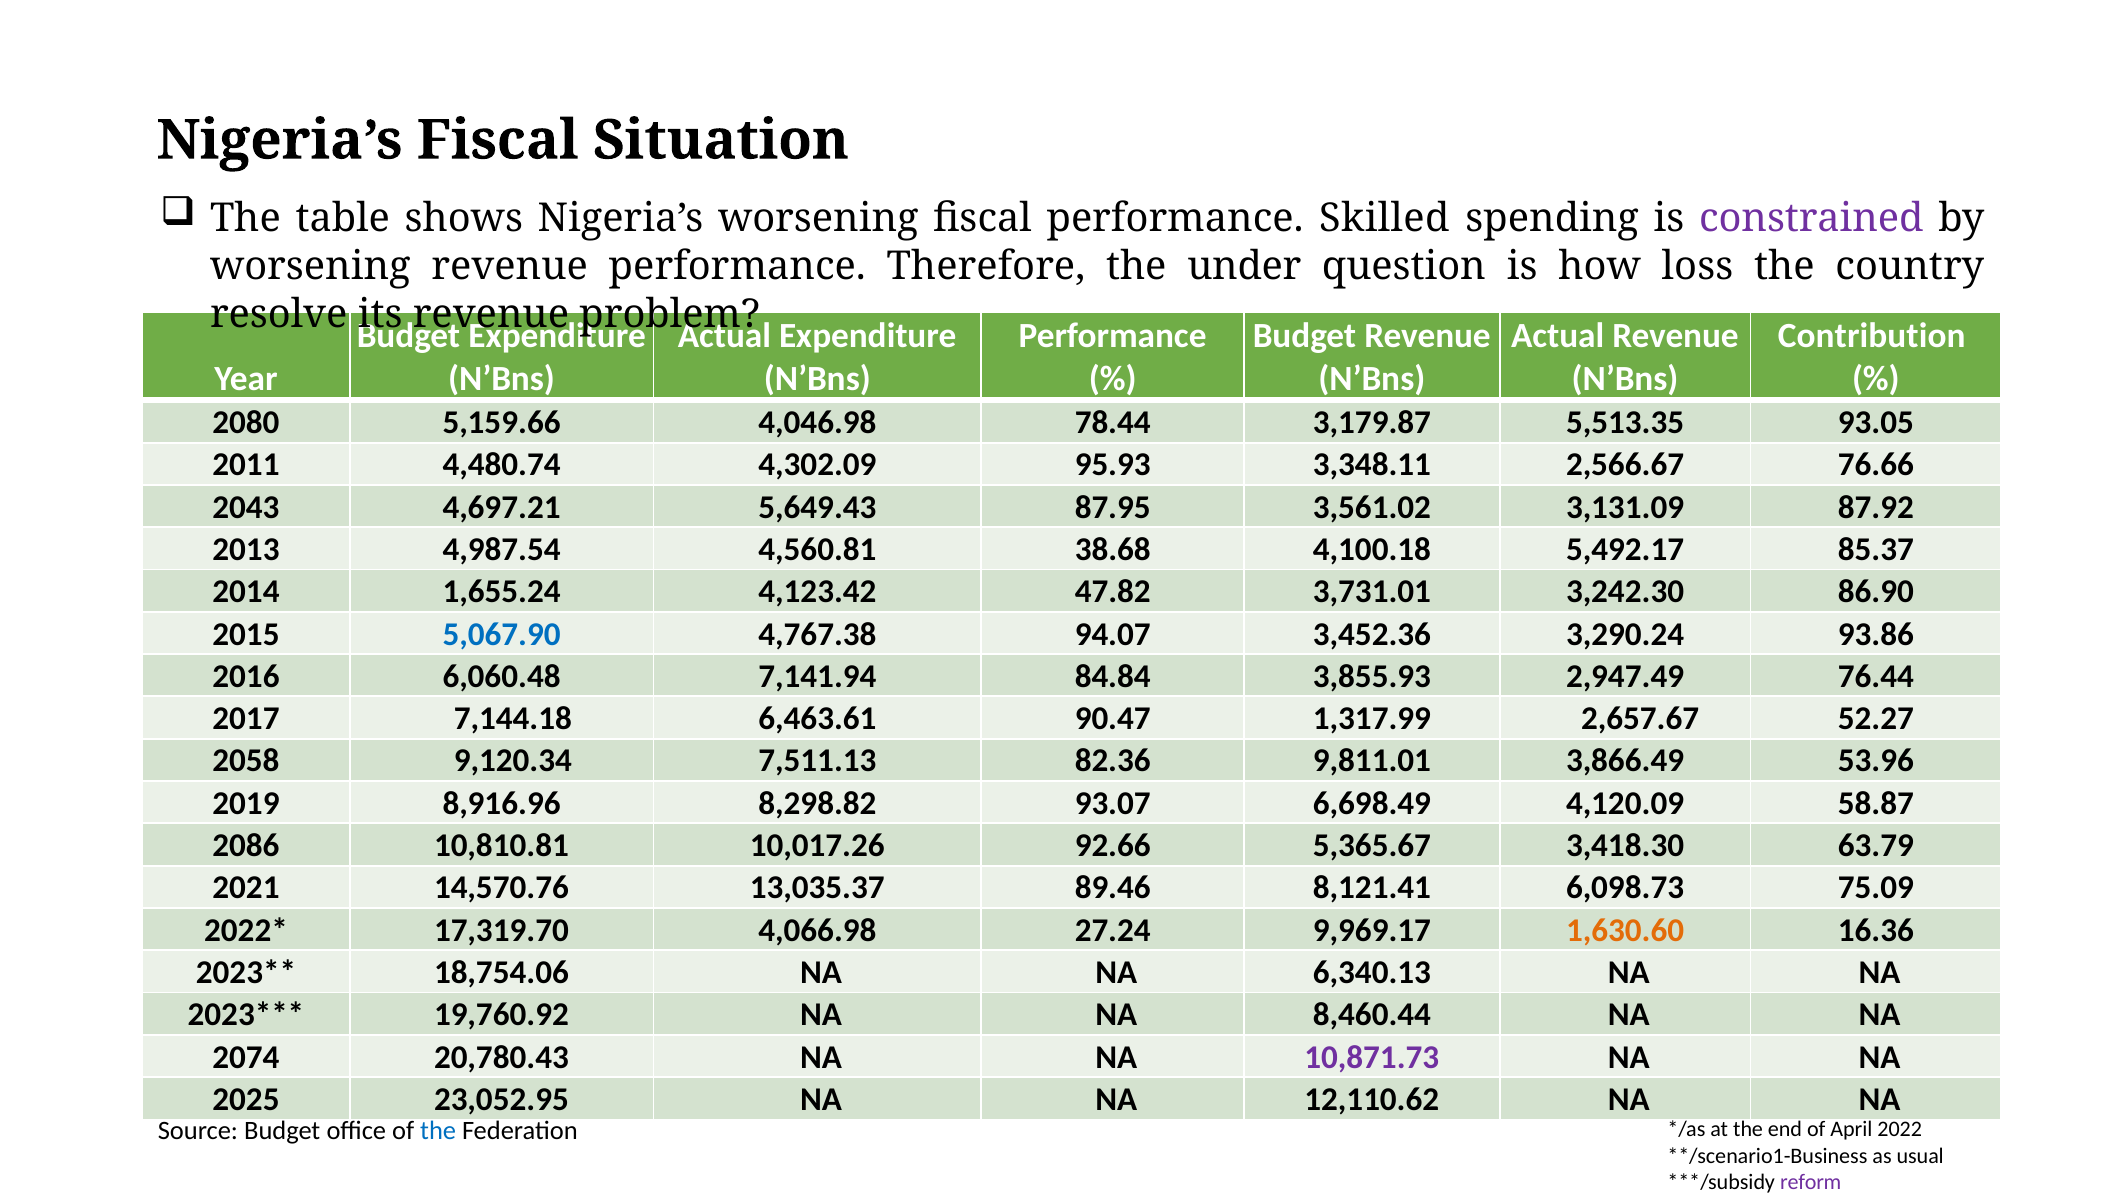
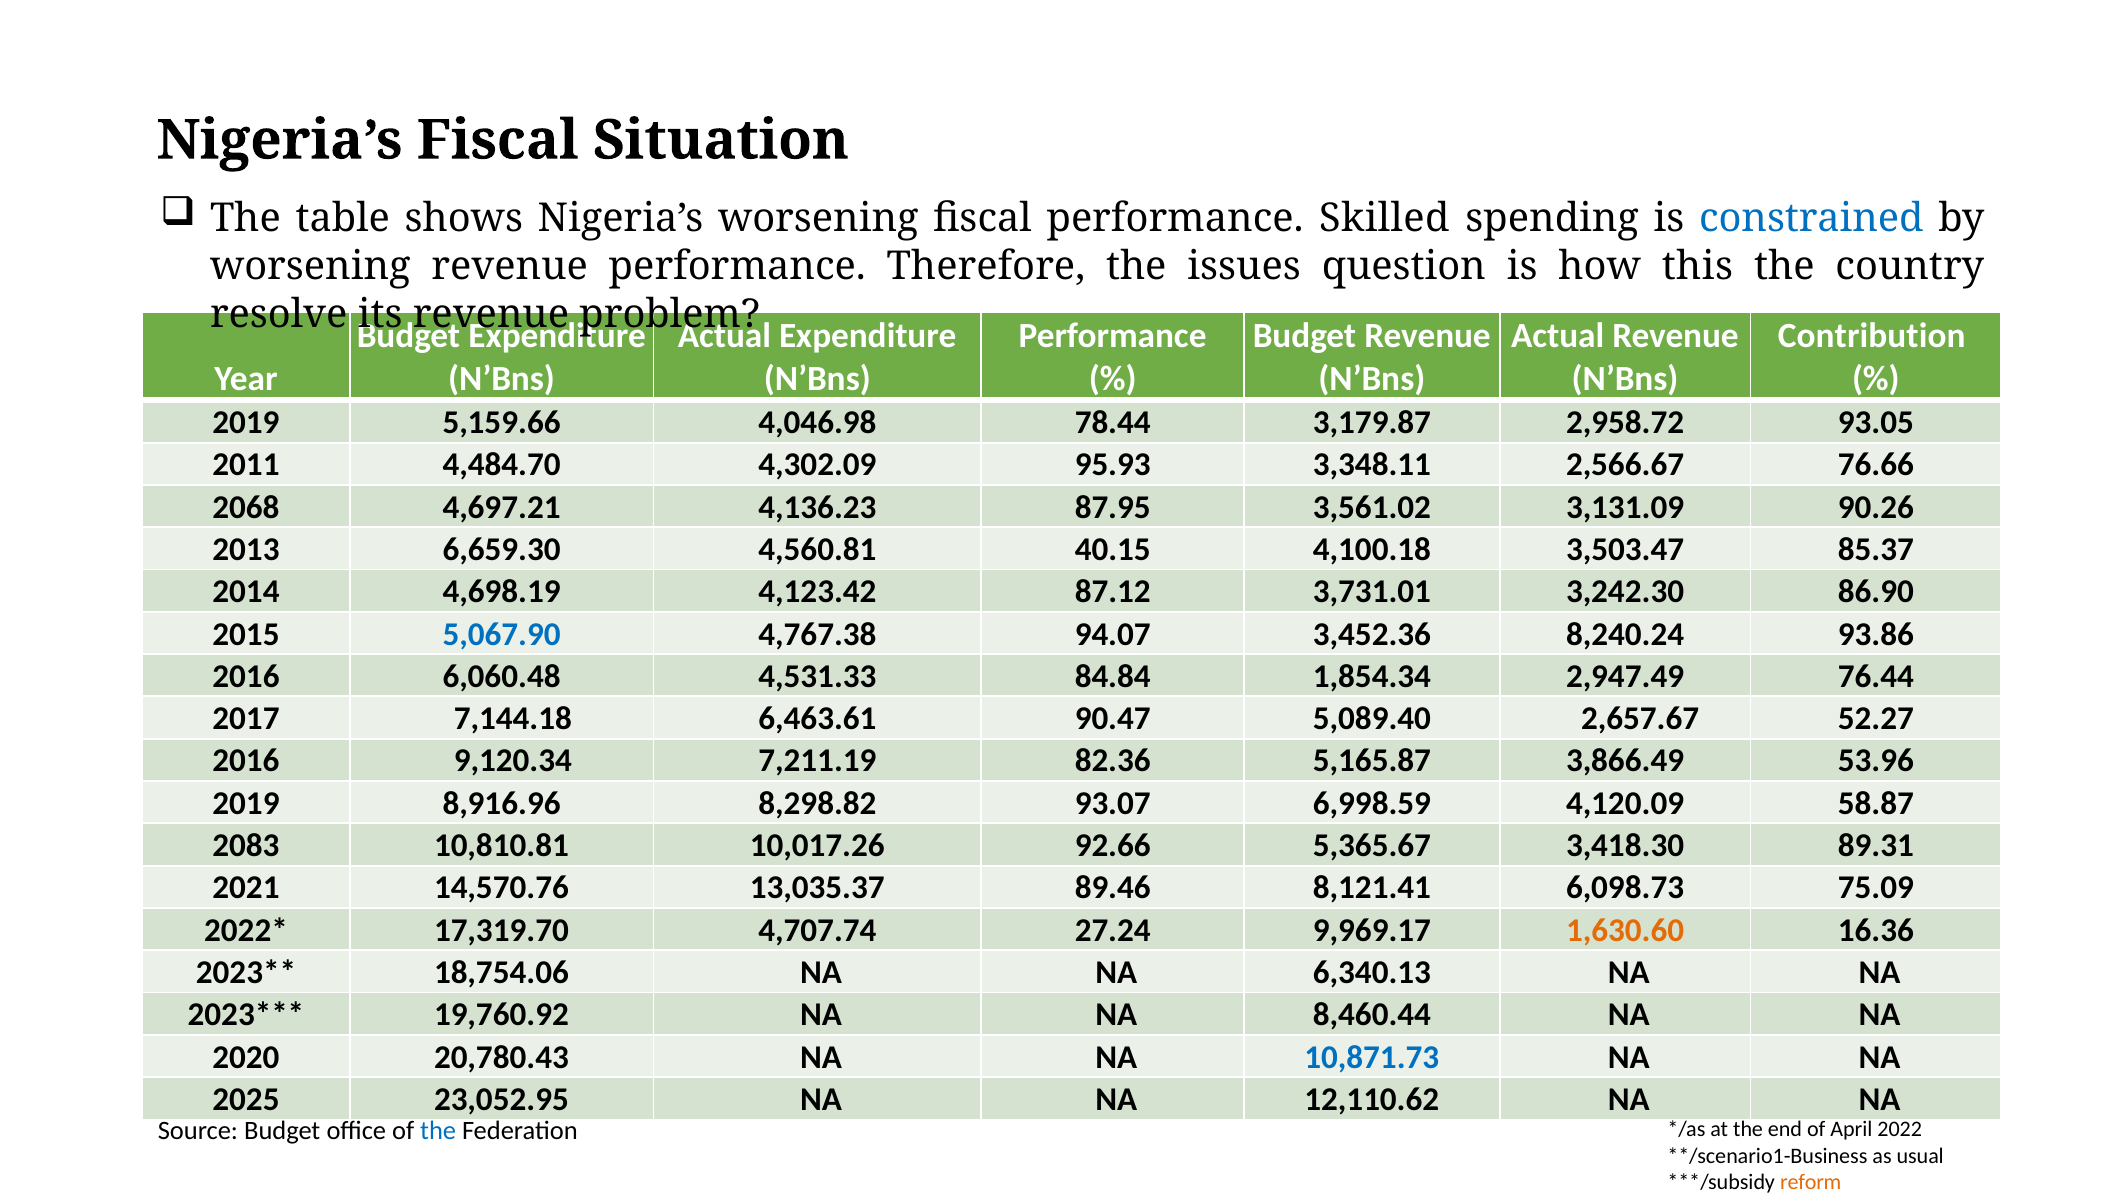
constrained colour: purple -> blue (1811, 218)
under: under -> issues (1244, 266)
loss: loss -> this (1697, 266)
2080: 2080 -> 2019 (246, 422)
5,513.35: 5,513.35 -> 2,958.72 (1625, 422)
4,480.74: 4,480.74 -> 4,484.70 (502, 465)
2043: 2043 -> 2068 (246, 507)
5,649.43: 5,649.43 -> 4,136.23 (817, 507)
87.92: 87.92 -> 90.26 (1876, 507)
4,987.54: 4,987.54 -> 6,659.30 (502, 549)
38.68: 38.68 -> 40.15 (1113, 549)
5,492.17: 5,492.17 -> 3,503.47 (1625, 549)
1,655.24: 1,655.24 -> 4,698.19 (502, 592)
47.82: 47.82 -> 87.12 (1113, 592)
3,290.24: 3,290.24 -> 8,240.24 (1625, 634)
7,141.94: 7,141.94 -> 4,531.33 (817, 676)
3,855.93: 3,855.93 -> 1,854.34 (1372, 676)
1,317.99: 1,317.99 -> 5,089.40 (1372, 719)
2058: 2058 -> 2016 (246, 761)
7,511.13: 7,511.13 -> 7,211.19 (817, 761)
9,811.01: 9,811.01 -> 5,165.87 (1372, 761)
6,698.49: 6,698.49 -> 6,998.59 (1372, 803)
2086: 2086 -> 2083 (246, 845)
63.79: 63.79 -> 89.31 (1876, 845)
4,066.98: 4,066.98 -> 4,707.74 (817, 930)
2074: 2074 -> 2020 (246, 1057)
10,871.73 colour: purple -> blue (1372, 1057)
reform colour: purple -> orange (1811, 1182)
